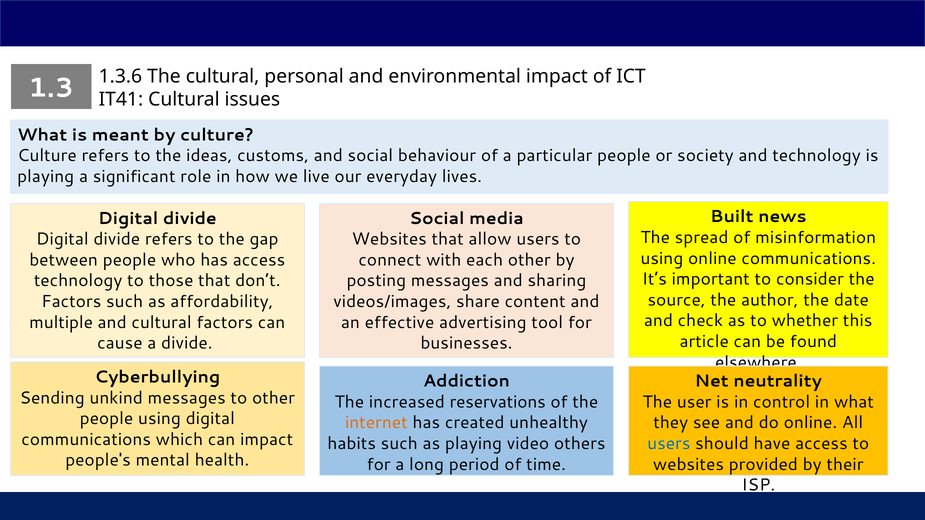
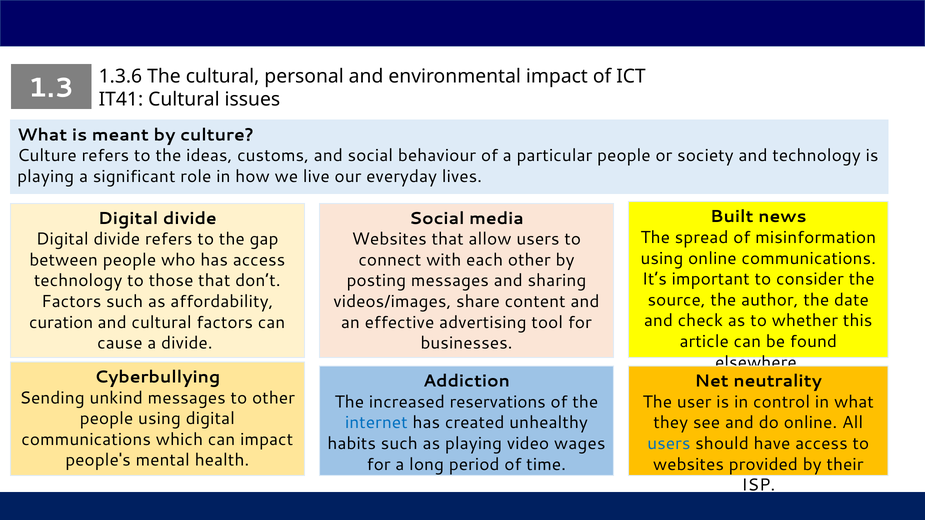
multiple: multiple -> curation (61, 322)
internet colour: orange -> blue (376, 423)
others: others -> wages (580, 444)
